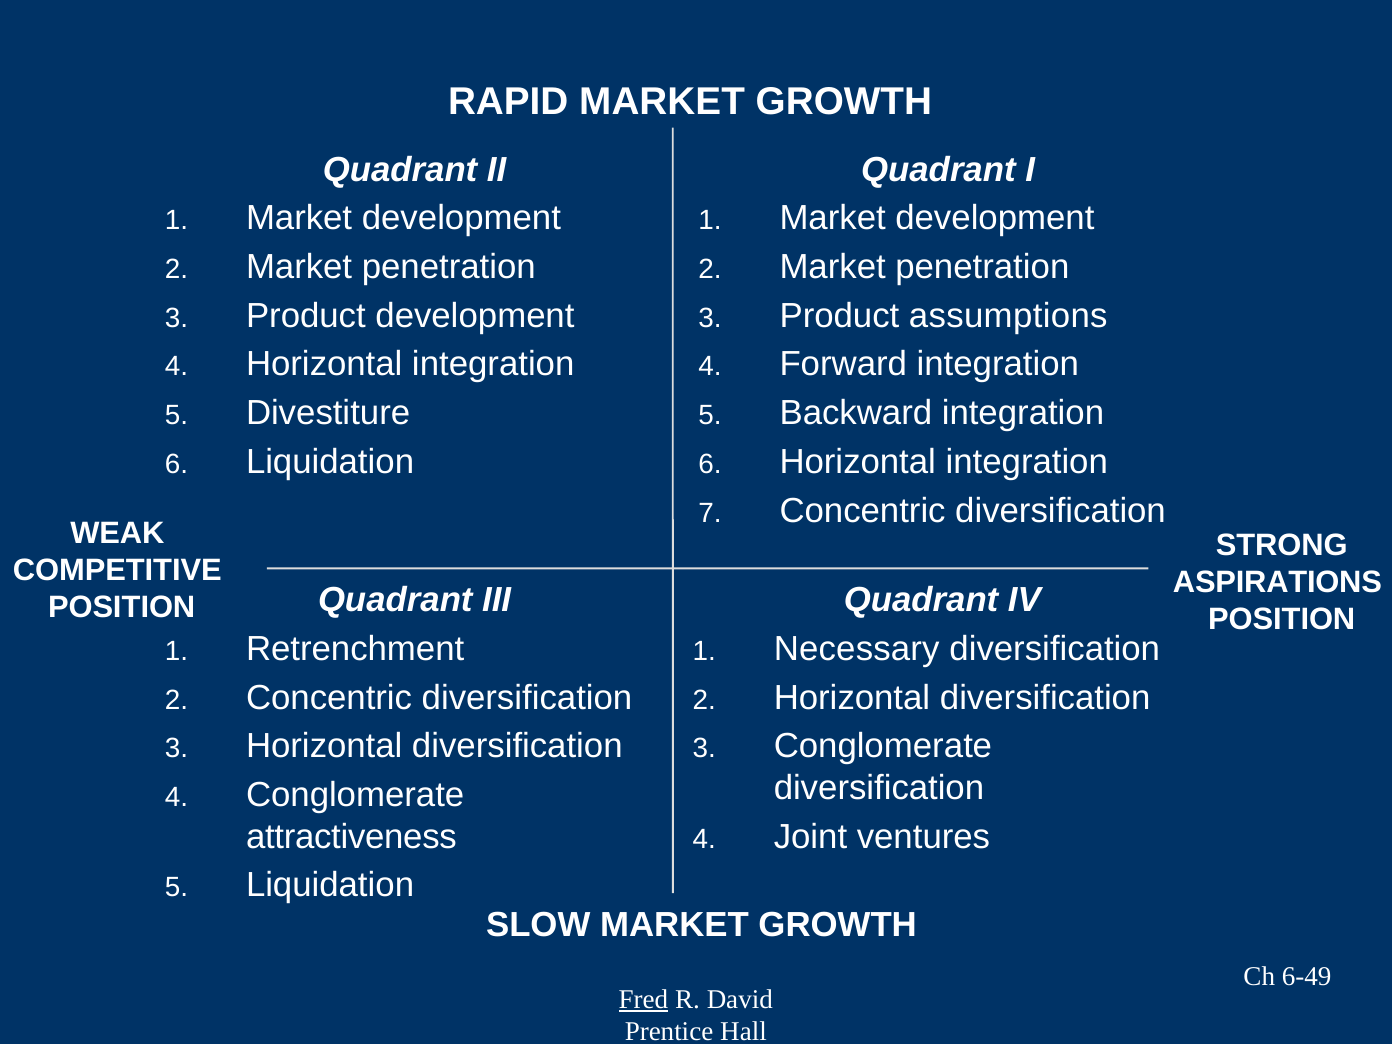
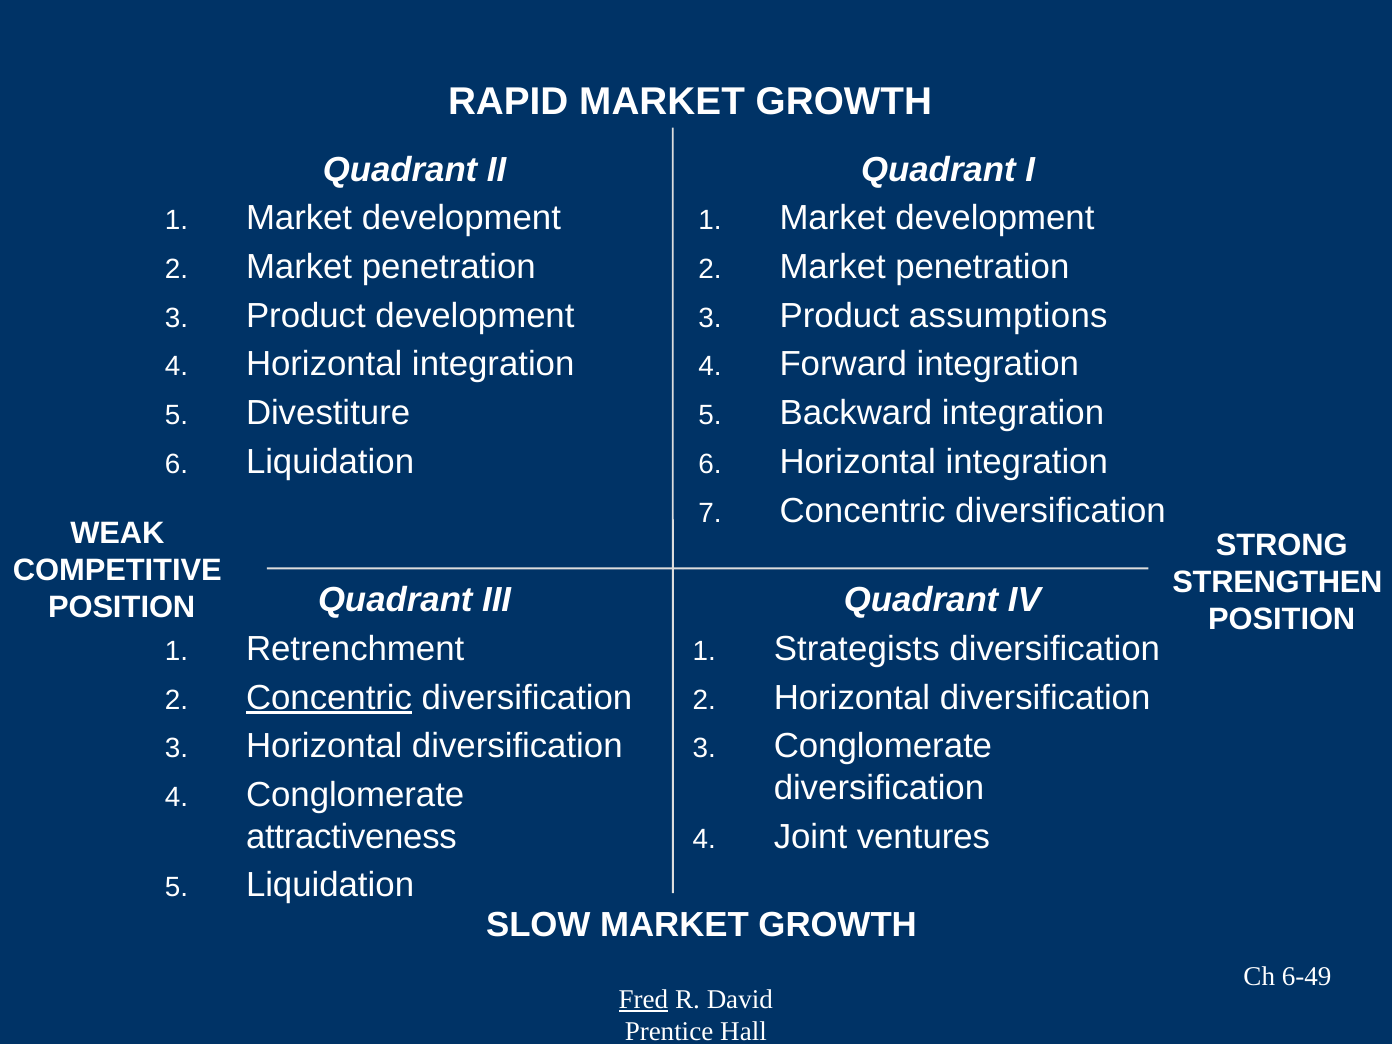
ASPIRATIONS: ASPIRATIONS -> STRENGTHEN (1277, 582)
Necessary: Necessary -> Strategists (857, 649)
Concentric underline: none -> present (329, 698)
